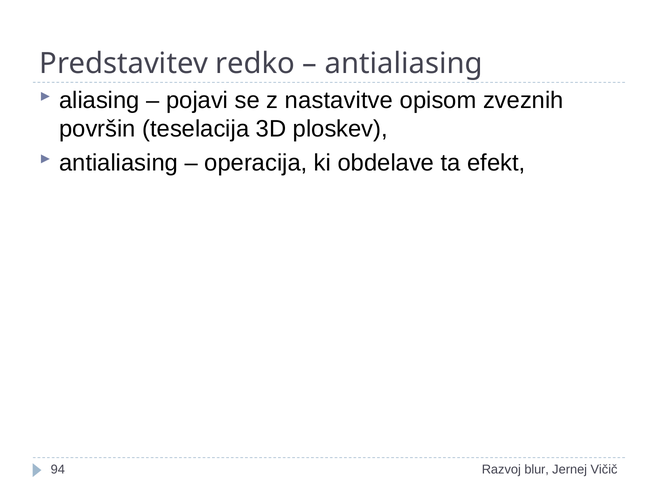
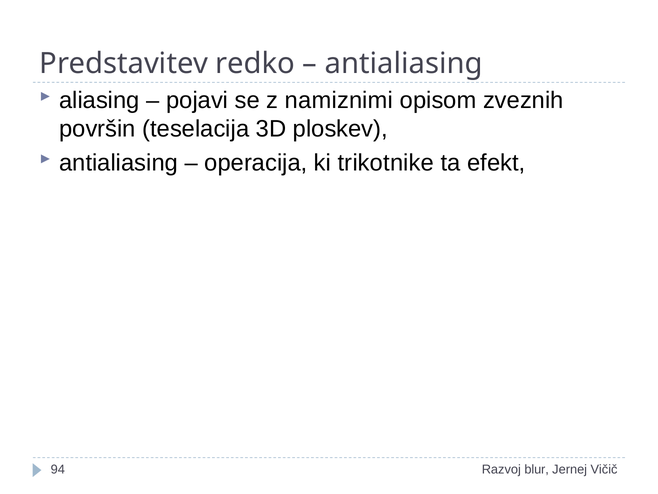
nastavitve: nastavitve -> namiznimi (339, 100)
obdelave: obdelave -> trikotnike (386, 163)
